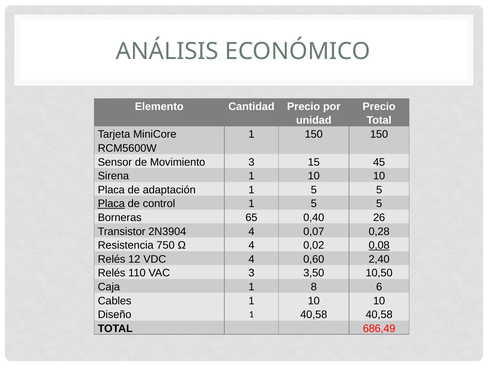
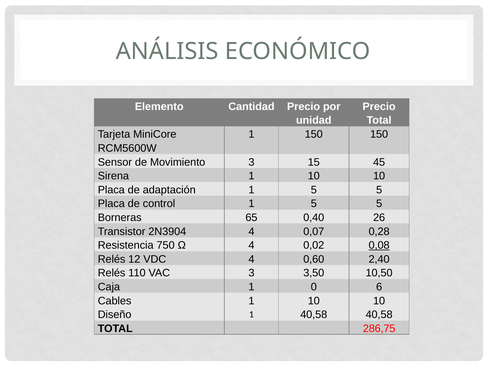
Placa underline: present -> none (111, 204)
8: 8 -> 0 (314, 287)
686,49: 686,49 -> 286,75 (379, 329)
